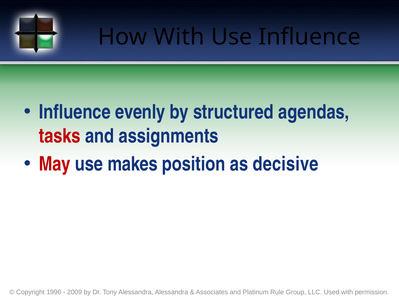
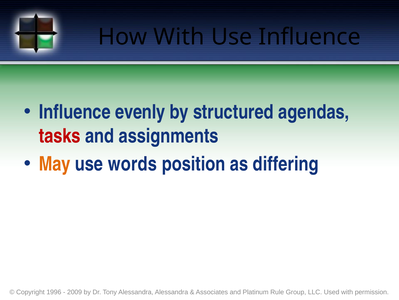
May colour: red -> orange (55, 164)
makes: makes -> words (132, 164)
decisive: decisive -> differing (286, 164)
